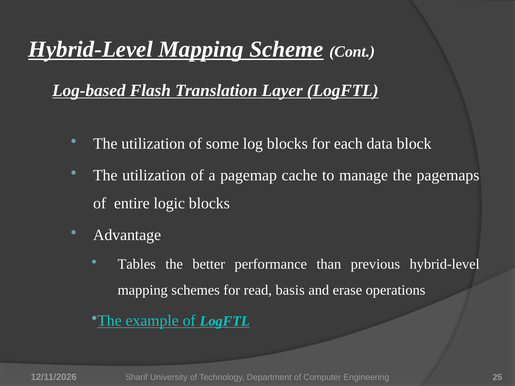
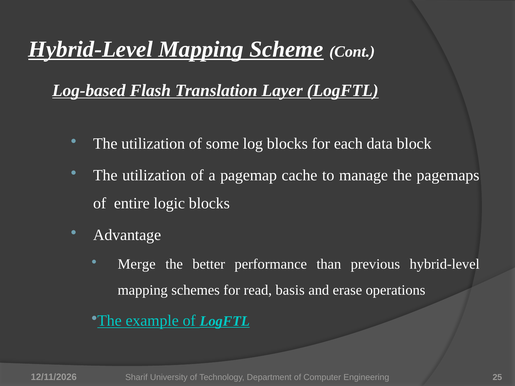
Tables: Tables -> Merge (137, 264)
